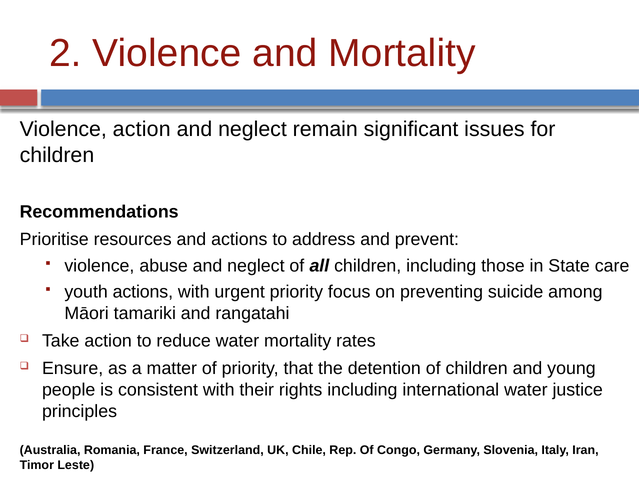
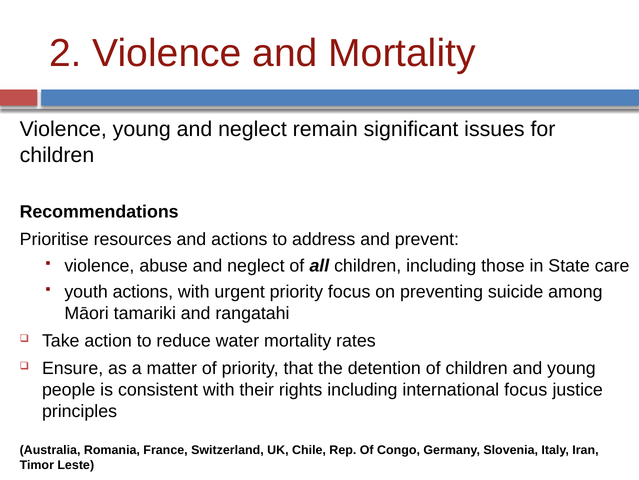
Violence action: action -> young (142, 129)
international water: water -> focus (526, 389)
